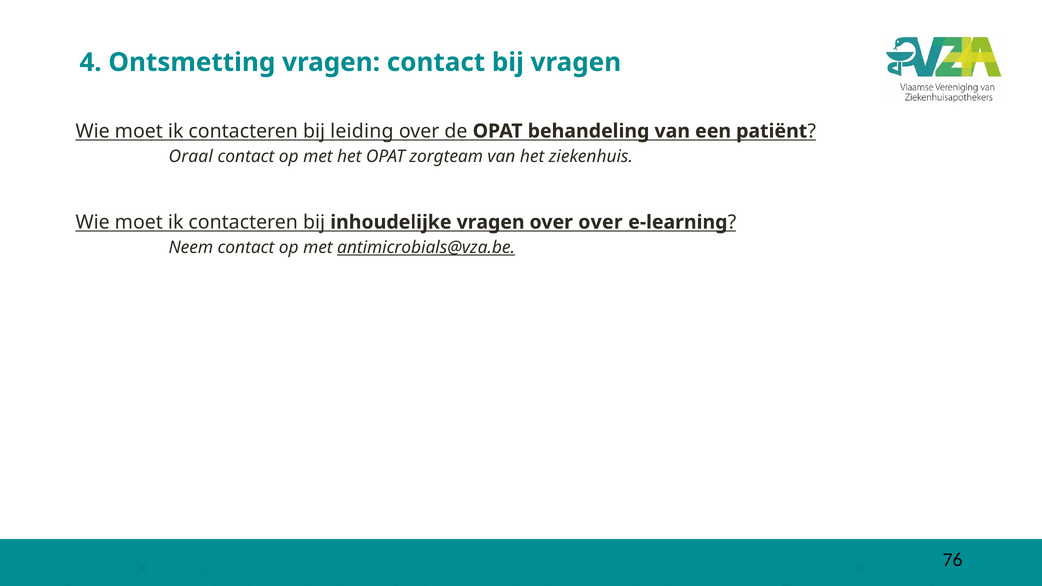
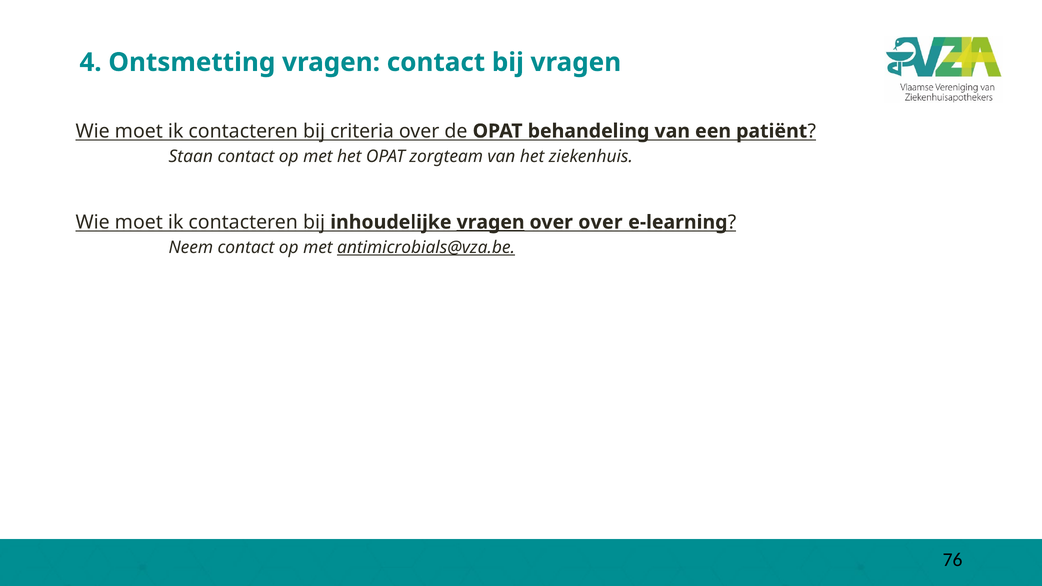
leiding: leiding -> criteria (362, 131)
Oraal: Oraal -> Staan (191, 156)
vragen underline: none -> present (491, 222)
